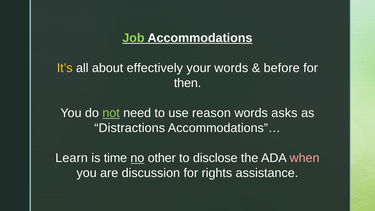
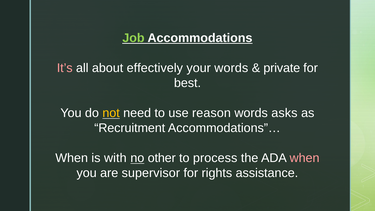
It’s colour: yellow -> pink (65, 68)
before: before -> private (282, 68)
then: then -> best (187, 83)
not colour: light green -> yellow (111, 113)
Distractions: Distractions -> Recruitment (130, 128)
Learn: Learn -> When (72, 158)
time: time -> with (115, 158)
disclose: disclose -> process (215, 158)
discussion: discussion -> supervisor (151, 173)
